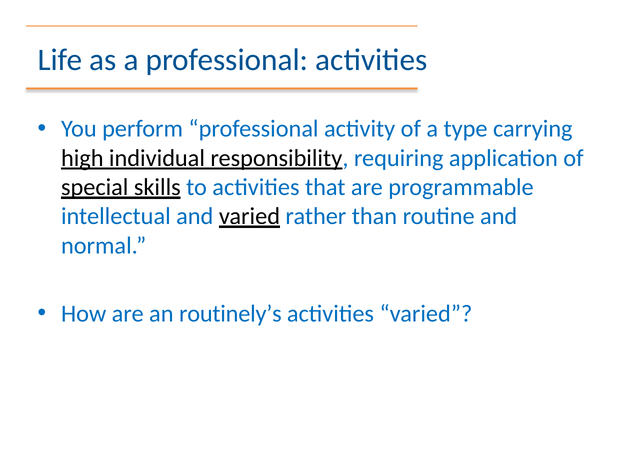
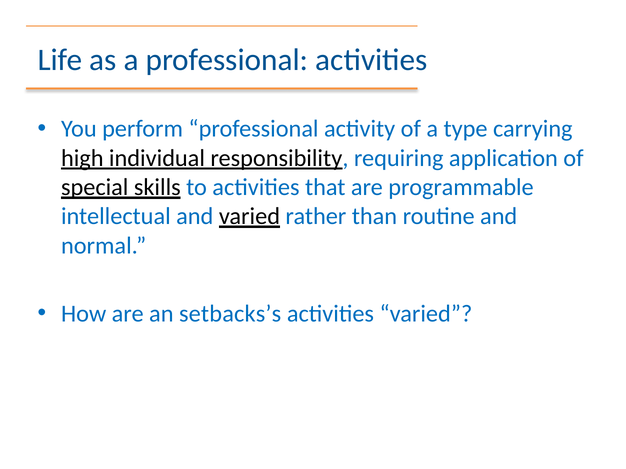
routinely’s: routinely’s -> setbacks’s (230, 314)
